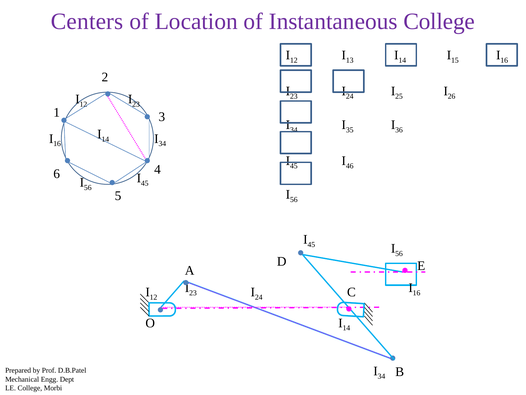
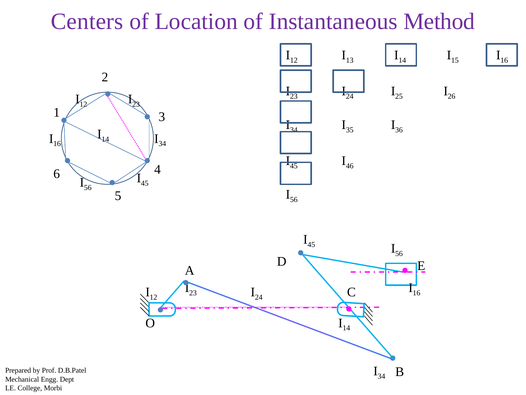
Instantaneous College: College -> Method (439, 21)
